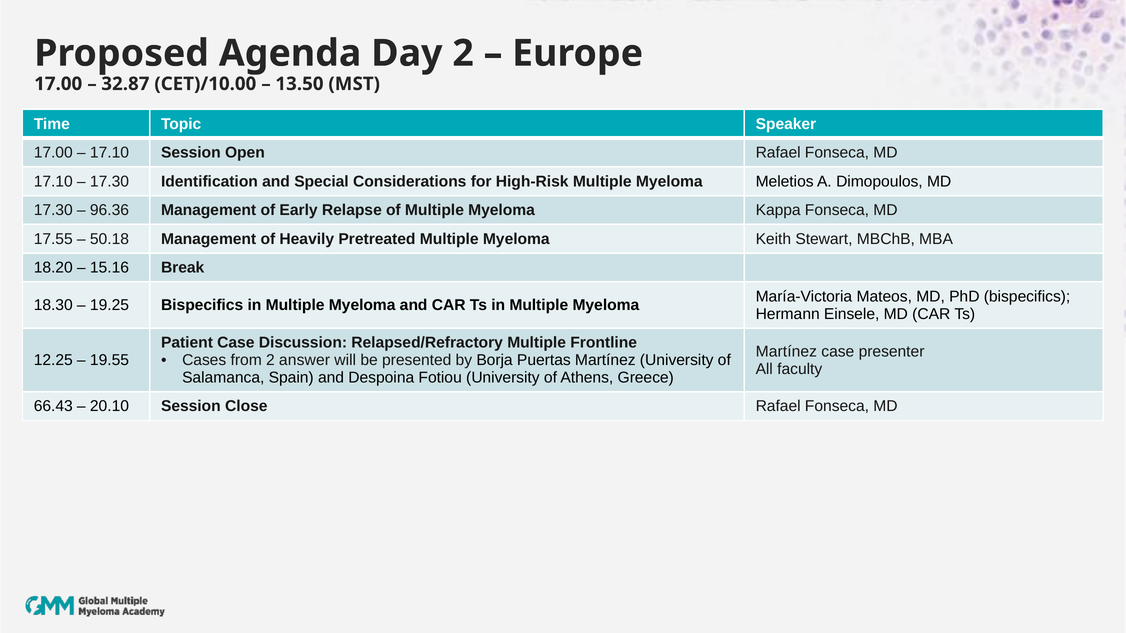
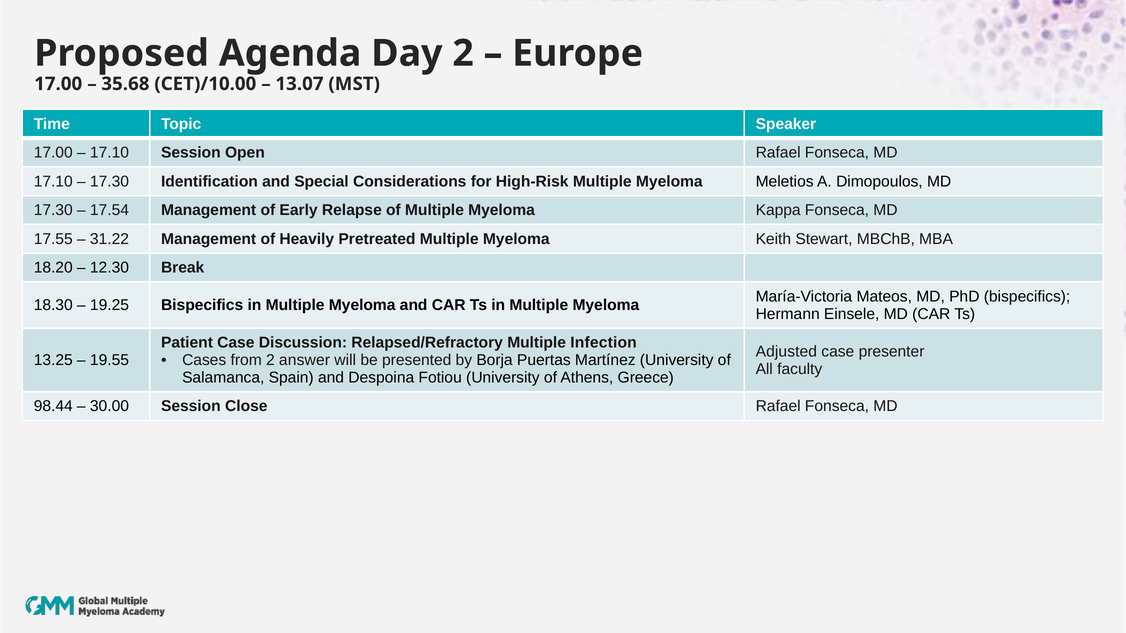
32.87: 32.87 -> 35.68 (125, 84)
13.50: 13.50 -> 13.07 (299, 84)
96.36: 96.36 -> 17.54 (109, 210)
50.18: 50.18 -> 31.22 (109, 239)
15.16: 15.16 -> 12.30 (109, 268)
Frontline: Frontline -> Infection (604, 343)
Martínez: Martínez -> Adjusted (786, 352)
12.25: 12.25 -> 13.25 (53, 360)
66.43: 66.43 -> 98.44 (53, 407)
20.10: 20.10 -> 30.00 (109, 407)
